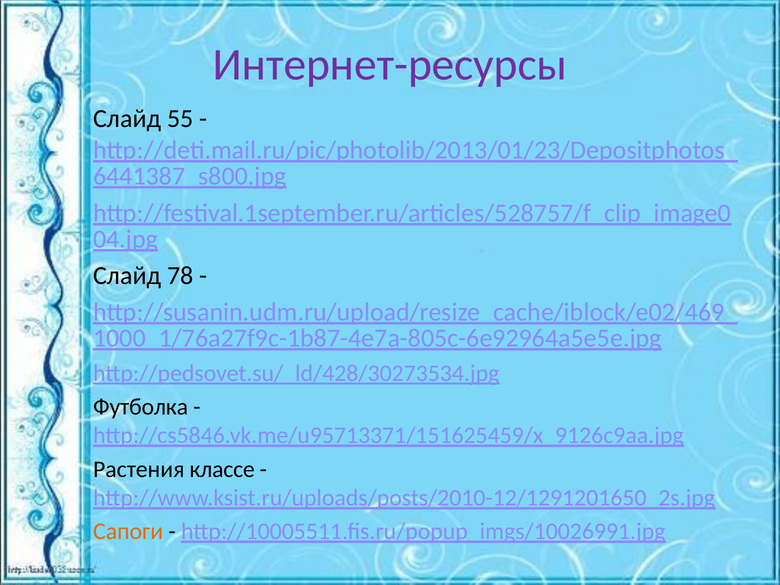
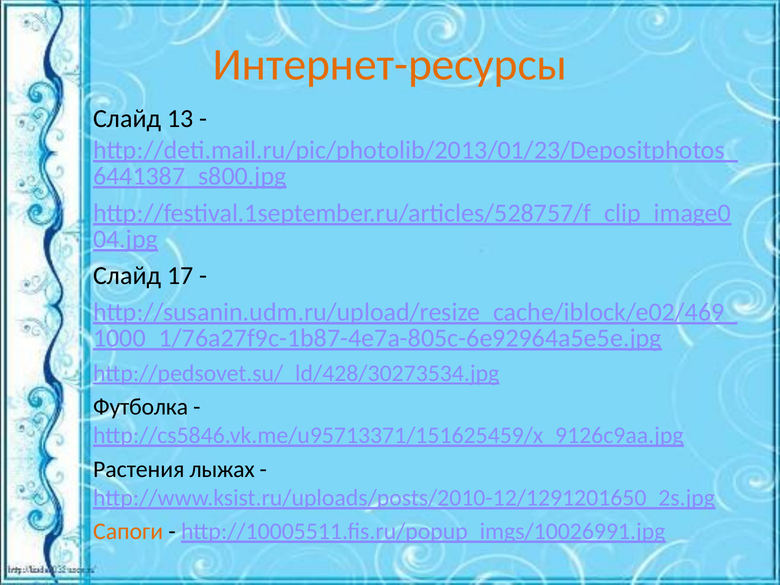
Интернет-ресурсы colour: purple -> orange (390, 65)
55: 55 -> 13 (180, 119)
78: 78 -> 17 (180, 276)
классе: классе -> лыжах (222, 469)
